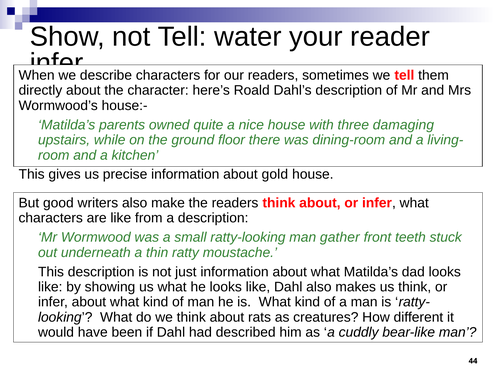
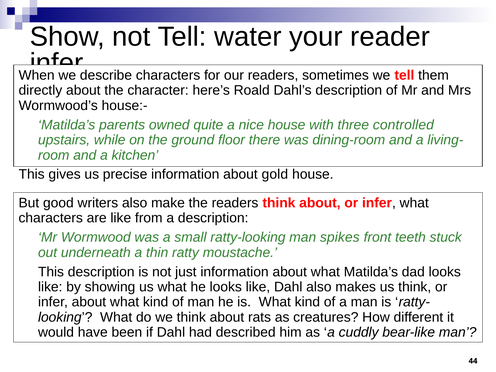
damaging: damaging -> controlled (403, 125)
gather: gather -> spikes (340, 237)
